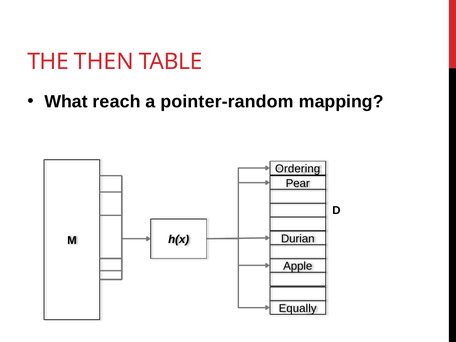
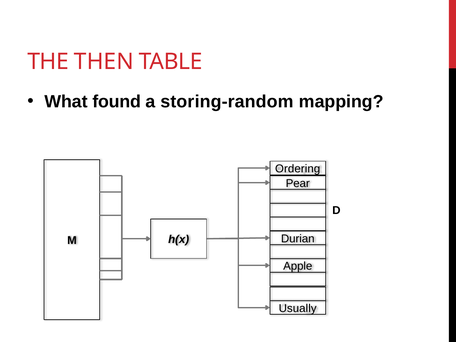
reach: reach -> found (117, 102)
pointer-random: pointer-random -> storing-random (227, 102)
Equally: Equally -> Usually (298, 308)
